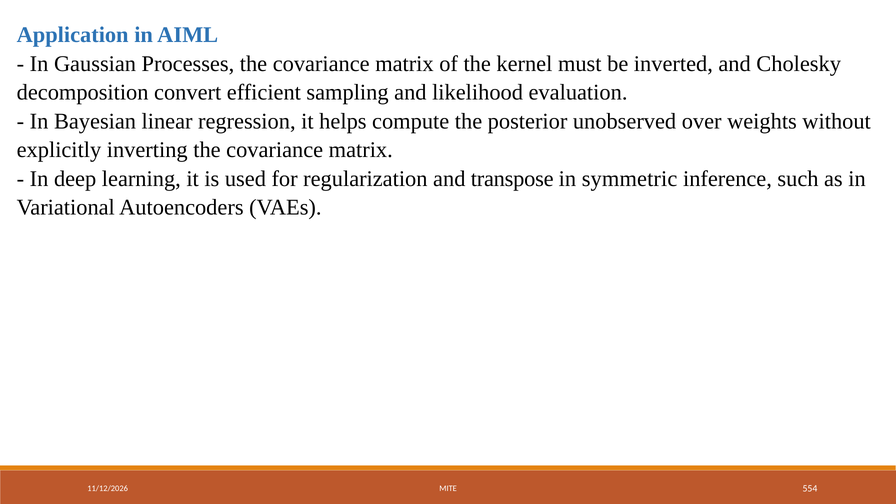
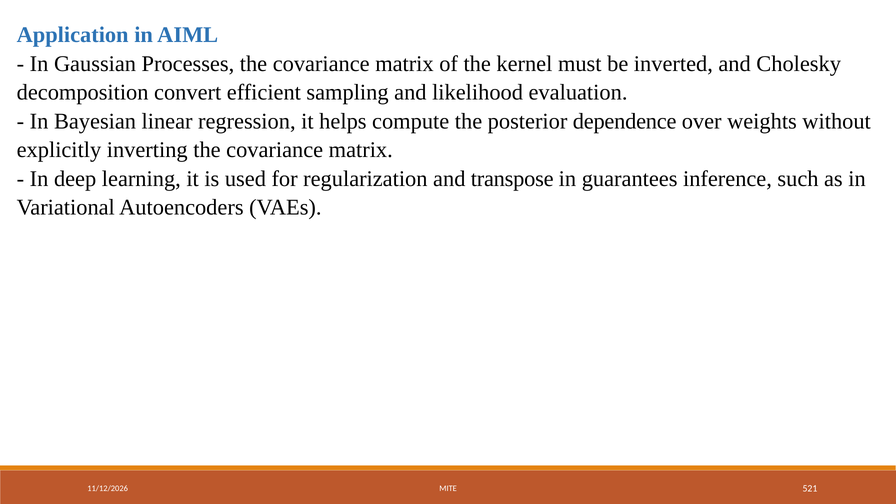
unobserved: unobserved -> dependence (625, 121)
symmetric: symmetric -> guarantees (630, 179)
554: 554 -> 521 (810, 489)
